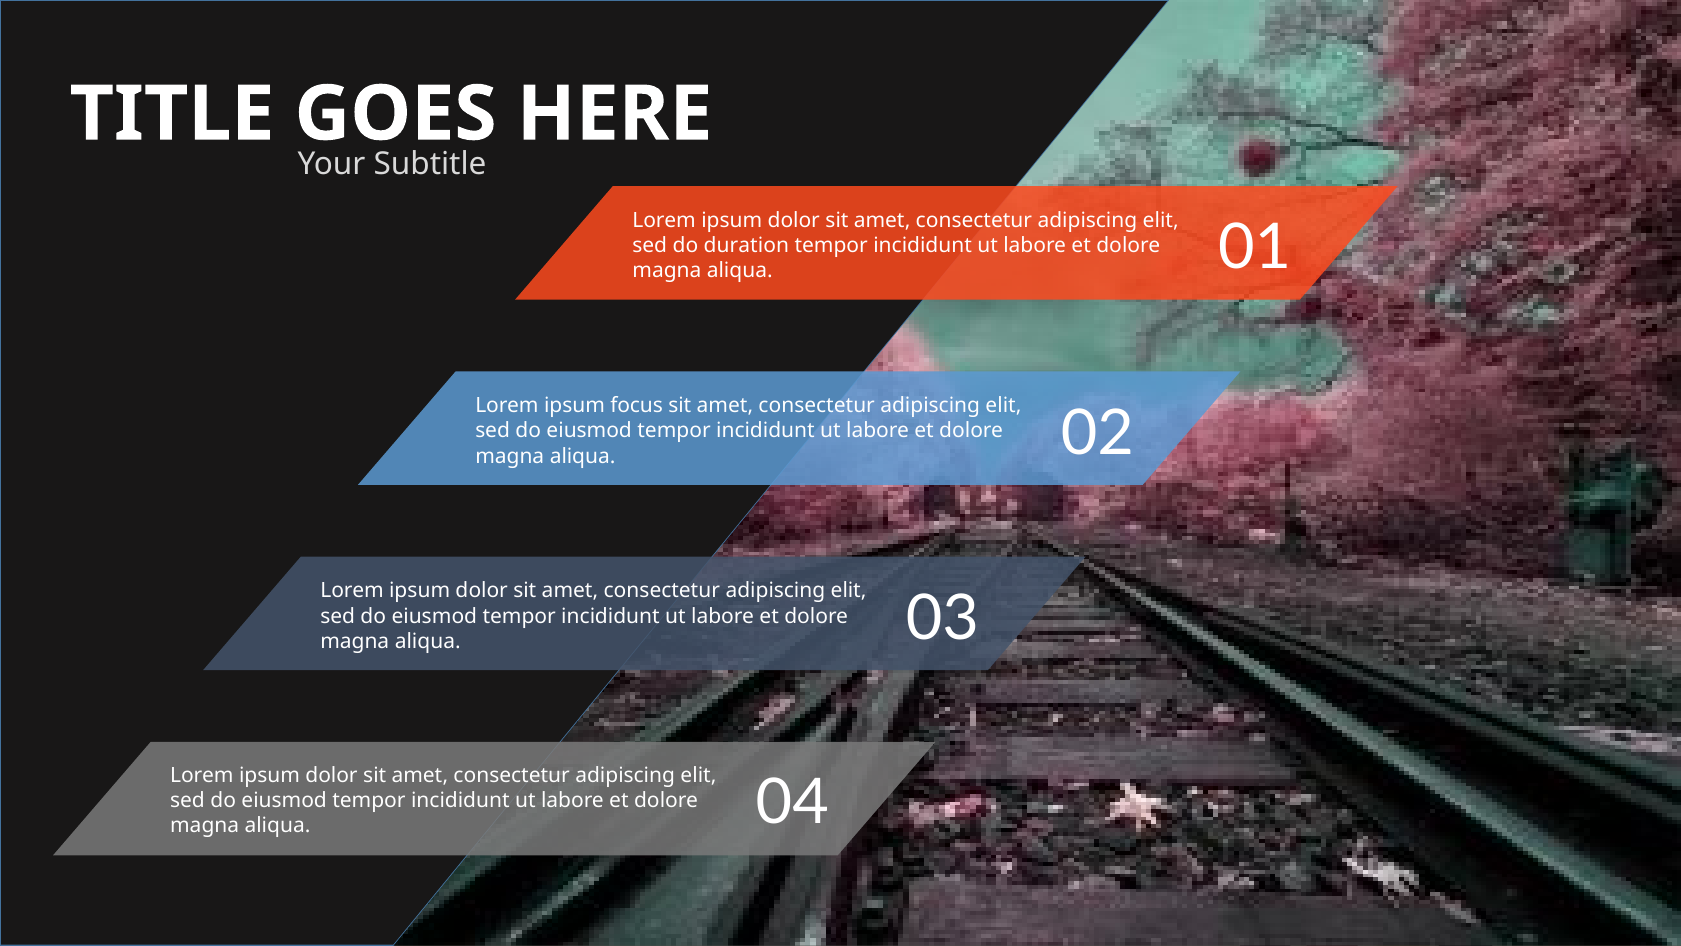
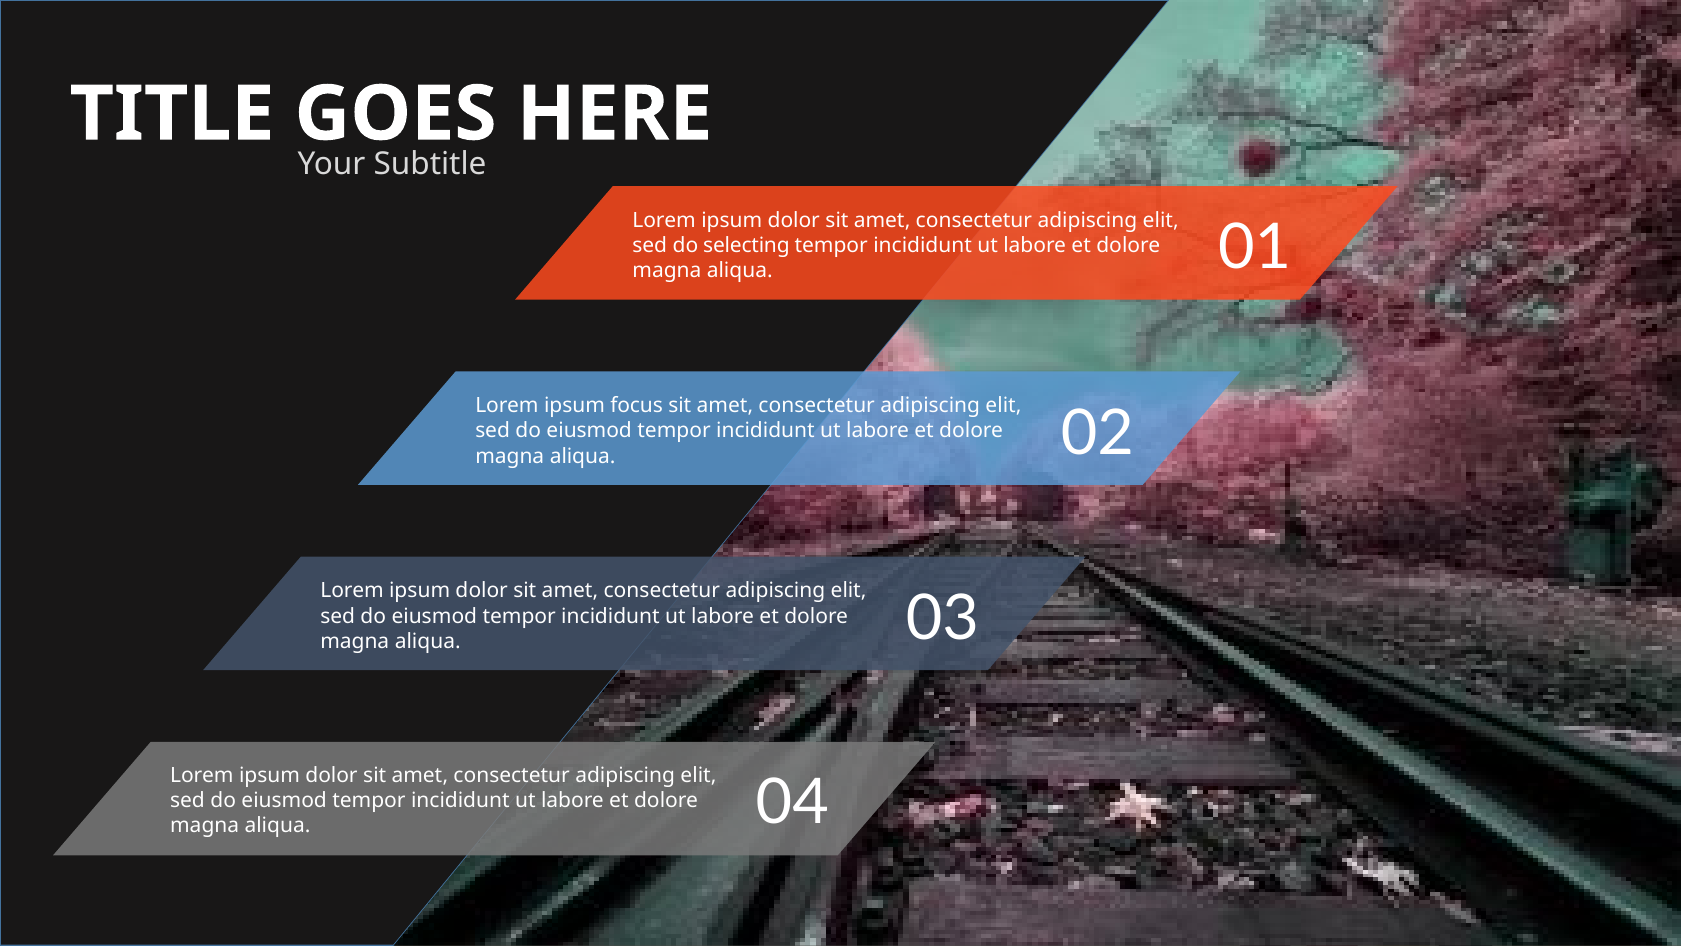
duration: duration -> selecting (746, 246)
